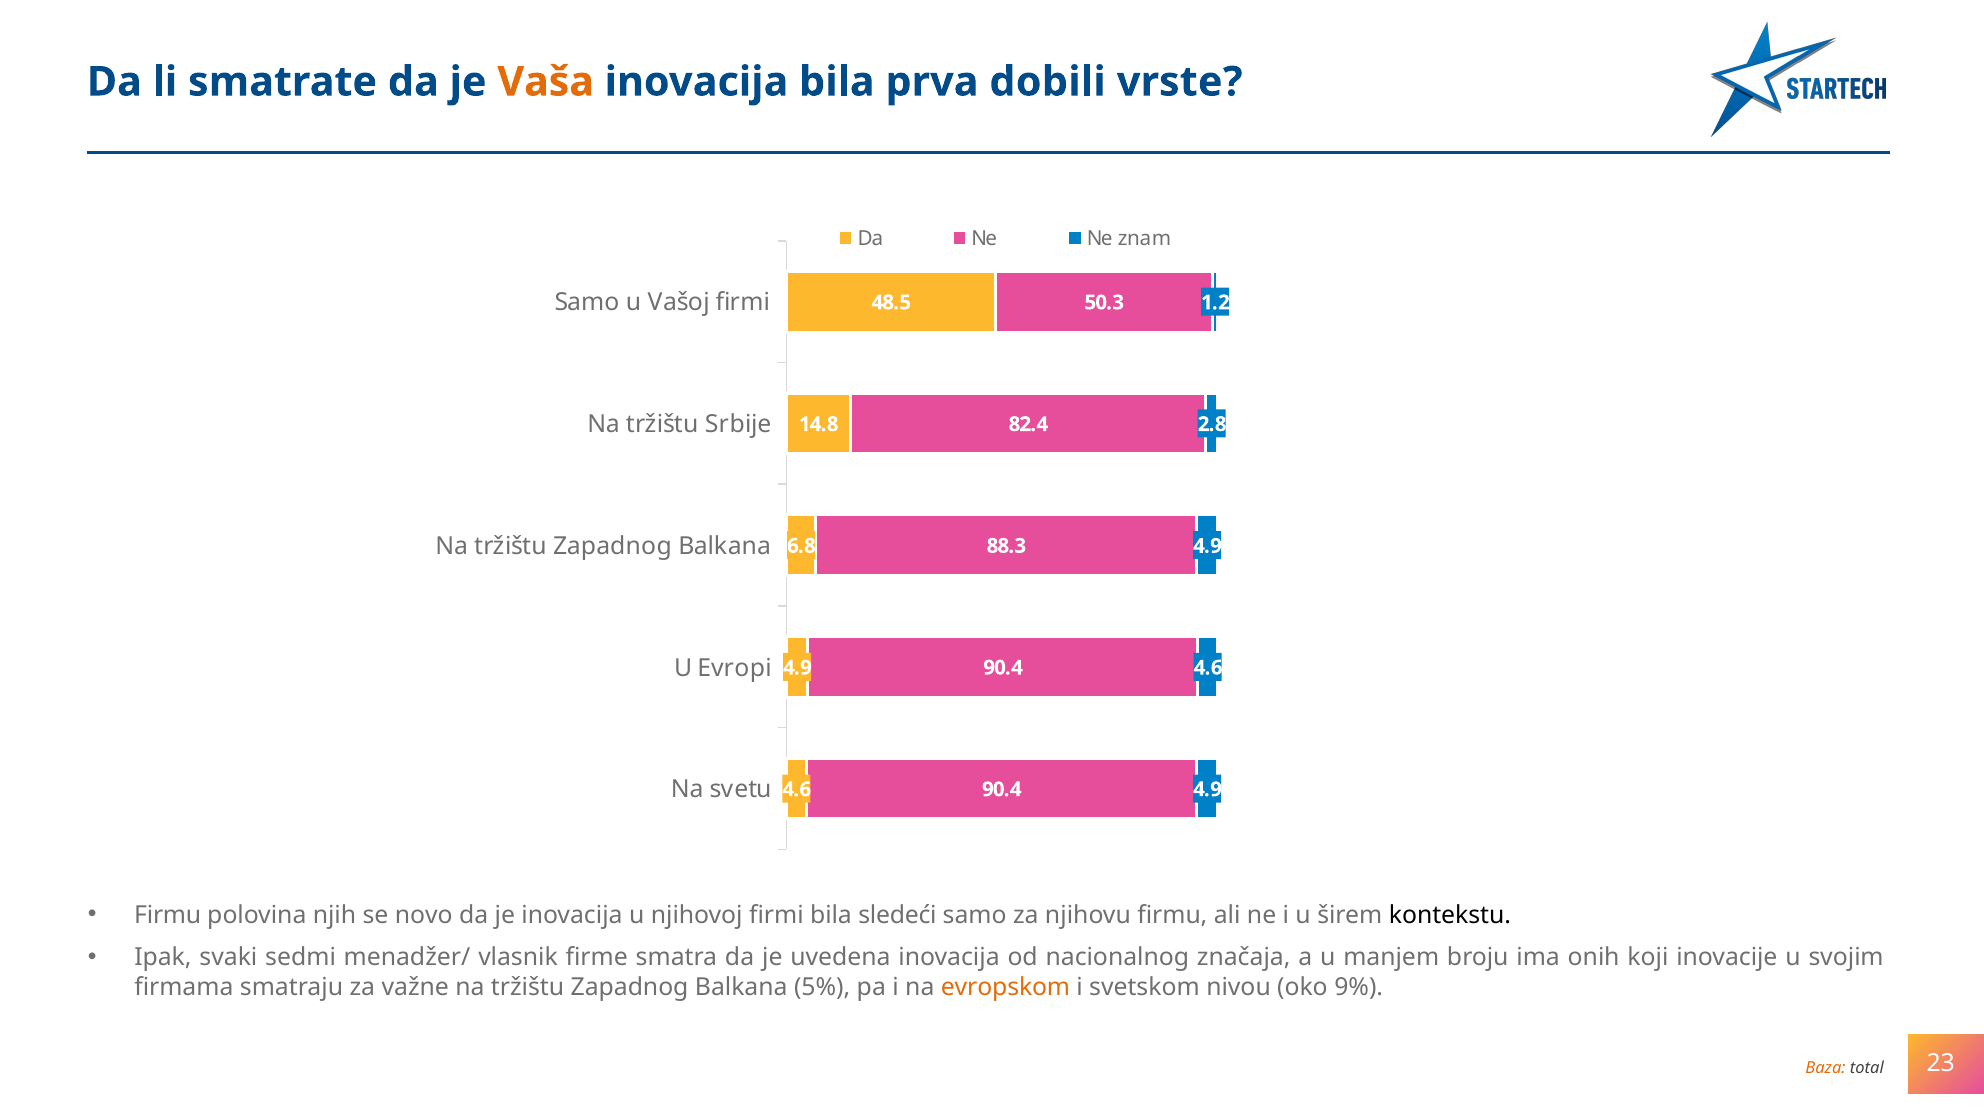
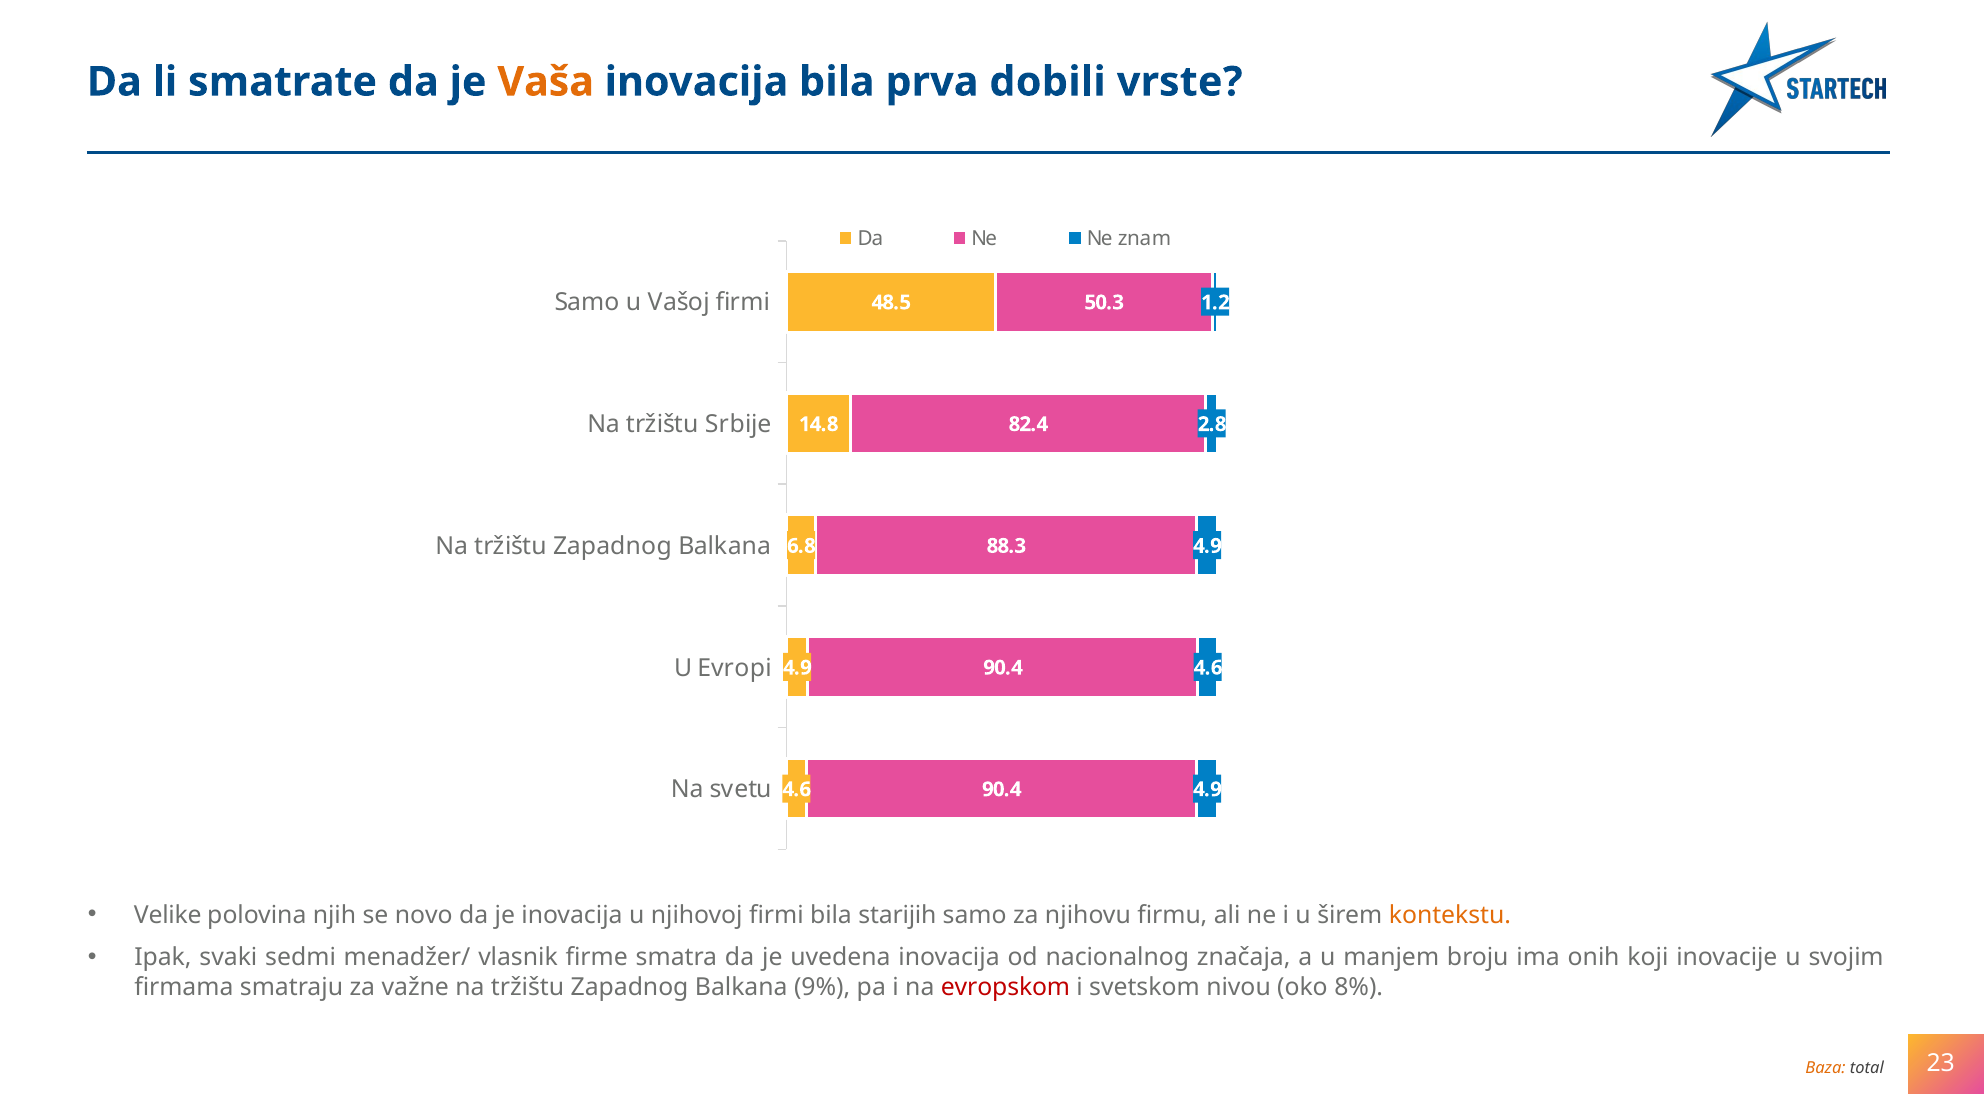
Firmu: Firmu -> Velike (168, 915)
sledeći: sledeći -> starijih (897, 915)
kontekstu colour: black -> orange (1450, 915)
5%: 5% -> 9% (822, 987)
evropskom colour: orange -> red (1006, 987)
9%: 9% -> 8% (1359, 987)
